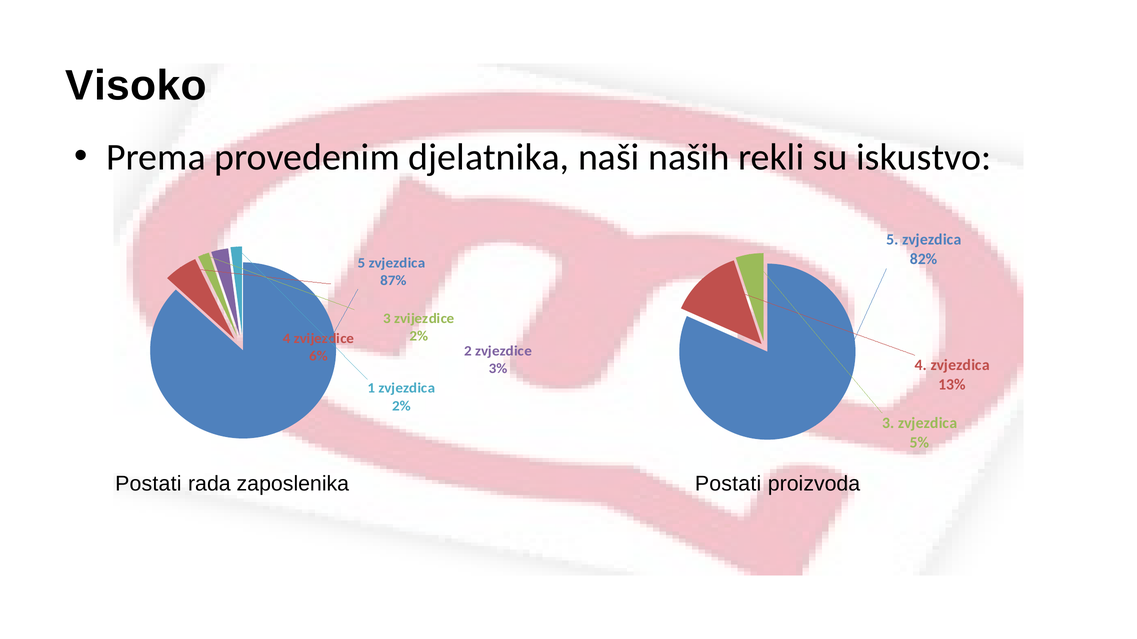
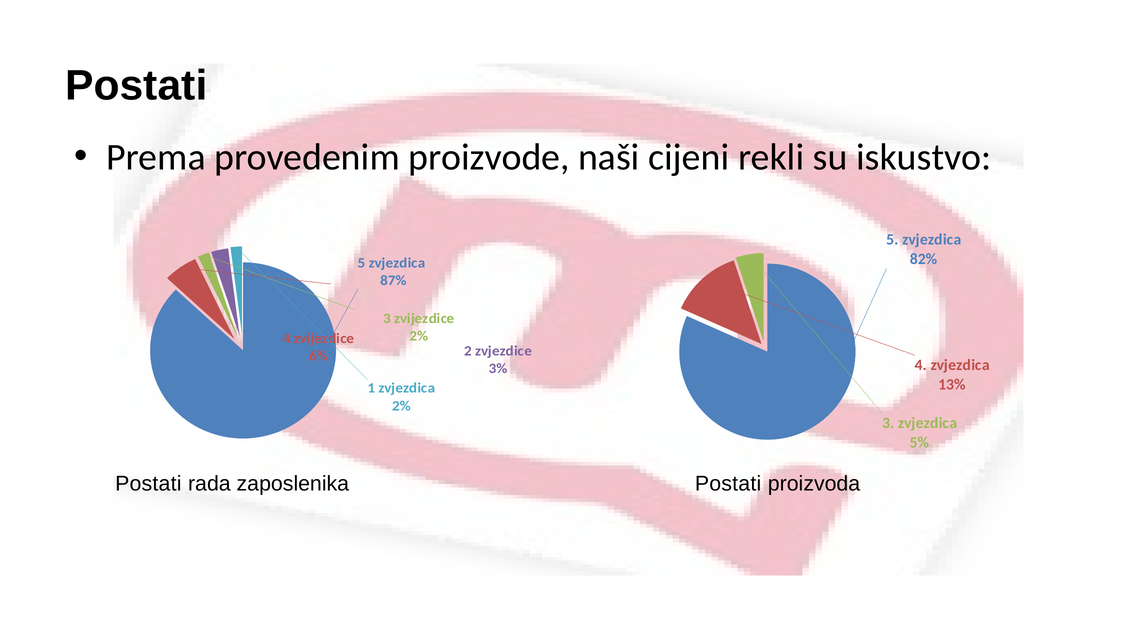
Visoko: Visoko -> Postati (136, 86)
djelatnika: djelatnika -> proizvode (489, 158)
naših: naših -> cijeni (689, 158)
